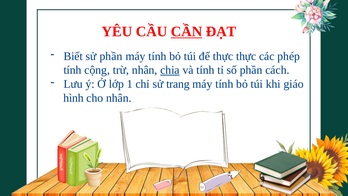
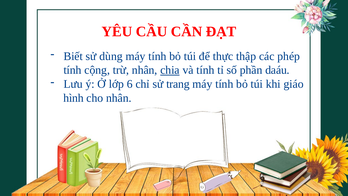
CẦN underline: present -> none (187, 32)
sử phần: phần -> dùng (111, 56)
thực thực: thực -> thập (246, 56)
cách: cách -> daáu (277, 70)
1: 1 -> 6 (130, 84)
